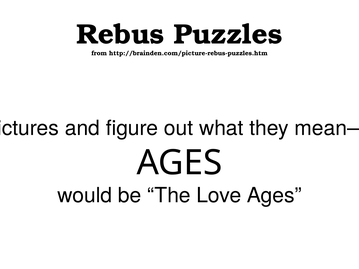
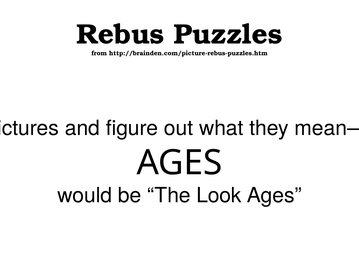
The Love: Love -> Look (219, 196)
